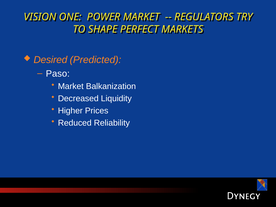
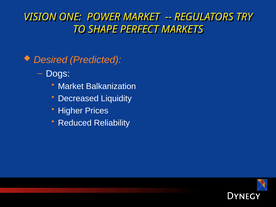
Paso: Paso -> Dogs (58, 74)
